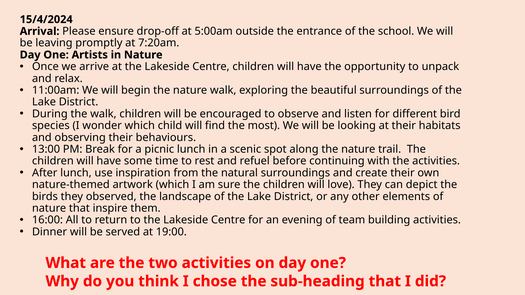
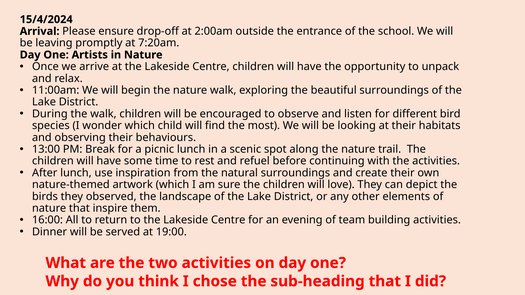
5:00am: 5:00am -> 2:00am (214, 31)
